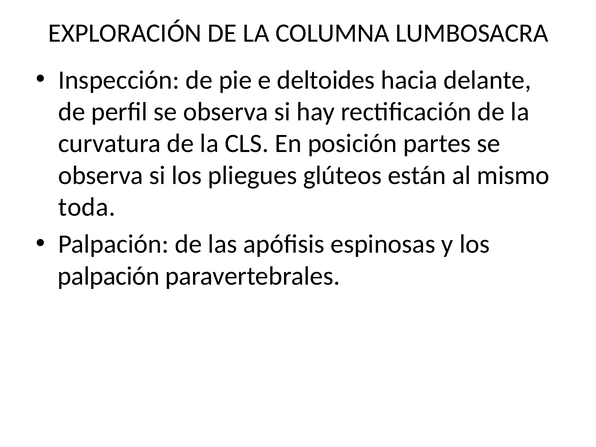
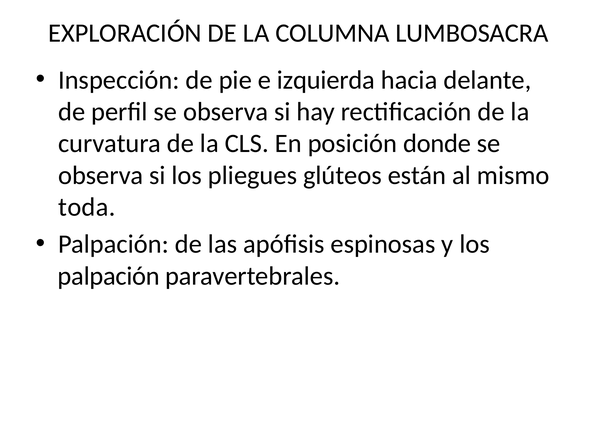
deltoides: deltoides -> izquierda (326, 80)
partes: partes -> donde (437, 144)
